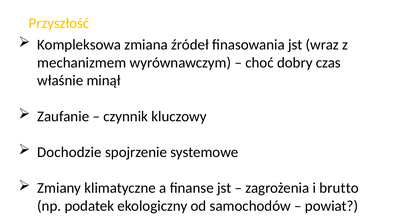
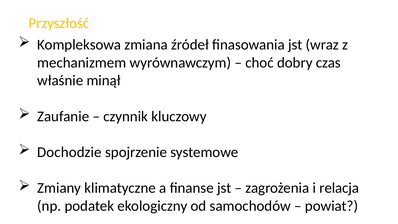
brutto: brutto -> relacja (339, 188)
